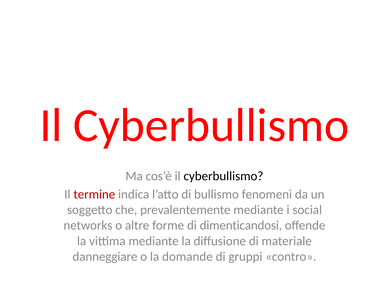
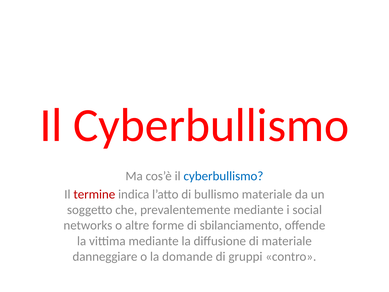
cyberbullismo colour: black -> blue (223, 176)
bullismo fenomeni: fenomeni -> materiale (267, 194)
dimenticandosi: dimenticandosi -> sbilanciamento (241, 225)
